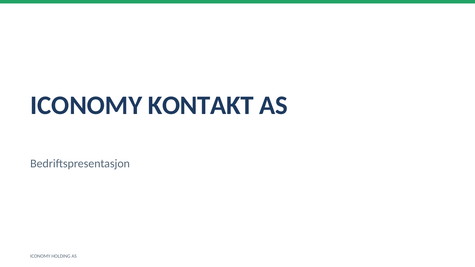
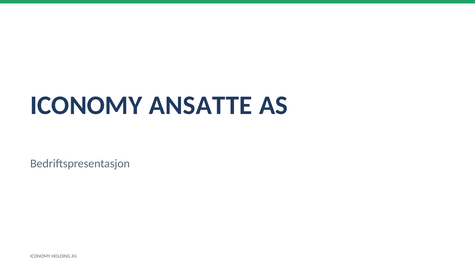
KONTAKT: KONTAKT -> ANSATTE (200, 105)
